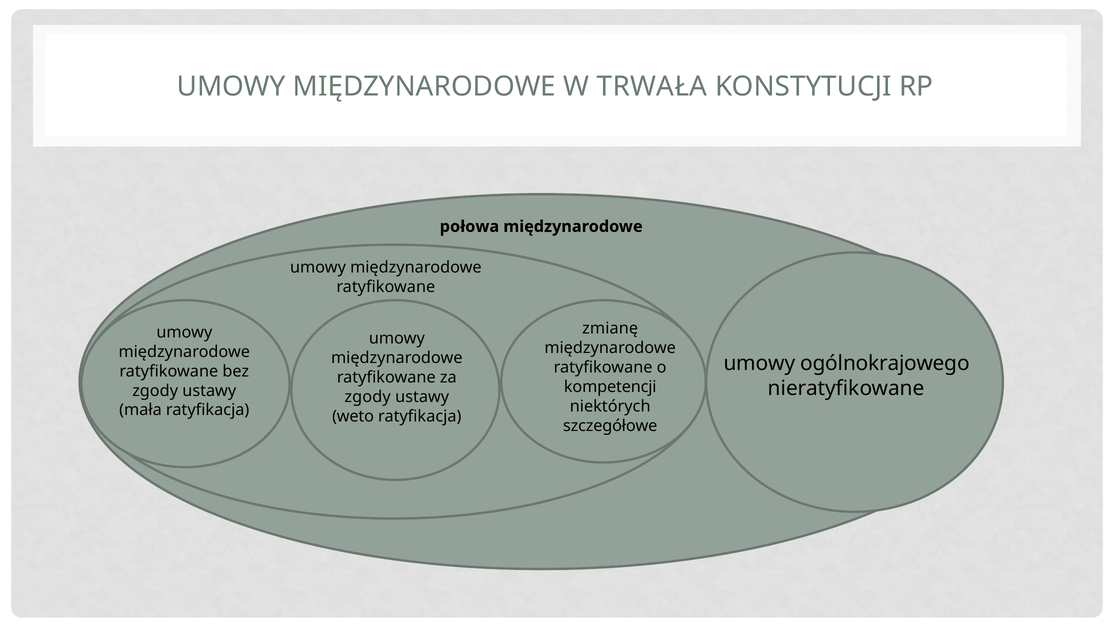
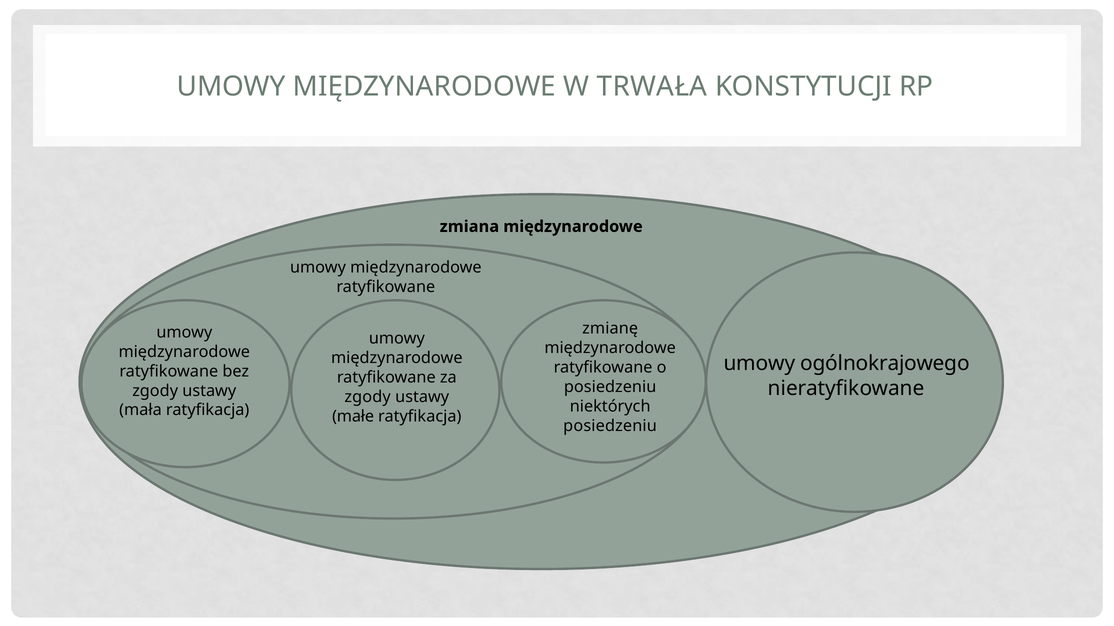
połowa: połowa -> zmiana (469, 227)
kompetencji: kompetencji -> posiedzeniu (610, 387)
weto: weto -> małe (353, 417)
szczegółowe: szczegółowe -> posiedzeniu (610, 426)
